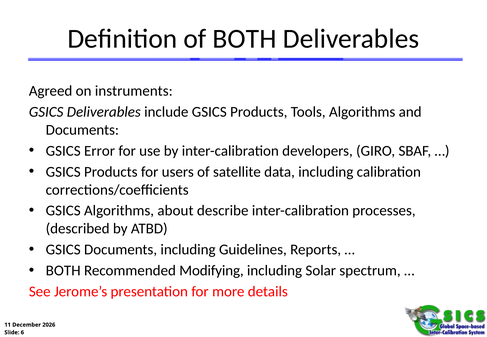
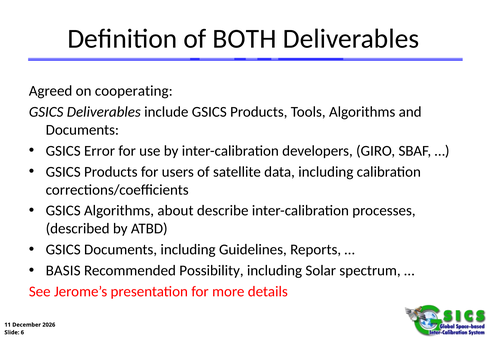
instruments: instruments -> cooperating (134, 91)
BOTH: BOTH -> BASIS (63, 271)
Modifying: Modifying -> Possibility (211, 271)
